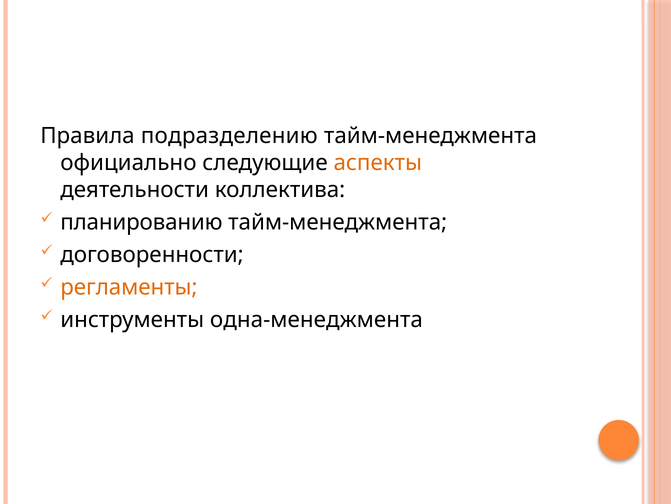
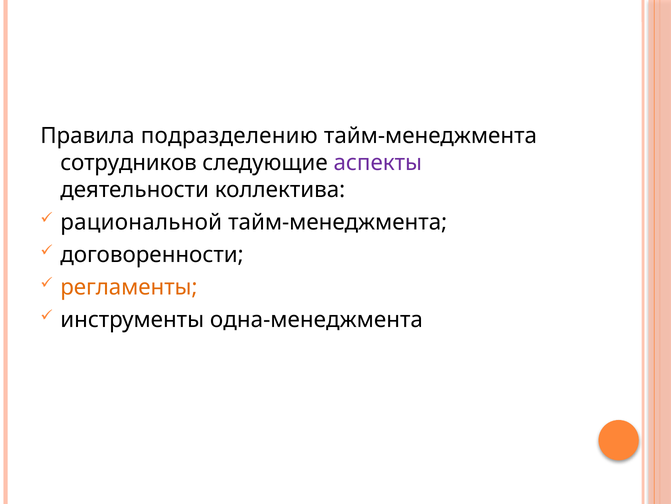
официально: официально -> сотрудников (129, 163)
аспекты colour: orange -> purple (378, 163)
планированию: планированию -> рациональной (141, 222)
